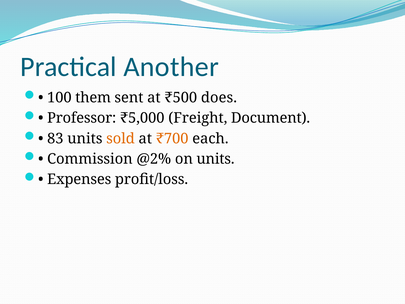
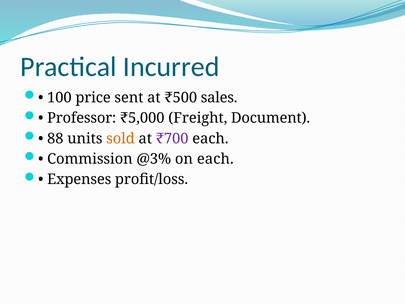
Another: Another -> Incurred (171, 67)
them: them -> price (93, 98)
does: does -> sales (219, 98)
83: 83 -> 88 (55, 138)
₹700 colour: orange -> purple (172, 138)
@2%: @2% -> @3% (154, 159)
on units: units -> each (215, 159)
